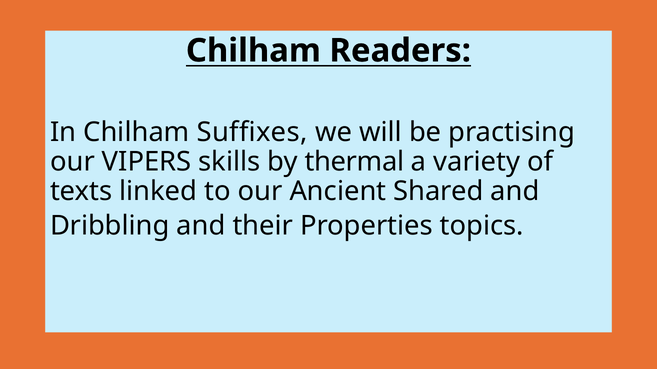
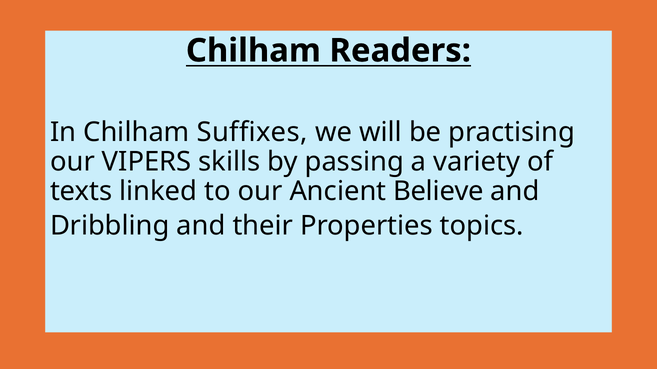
thermal: thermal -> passing (354, 162)
Shared: Shared -> Believe (439, 192)
